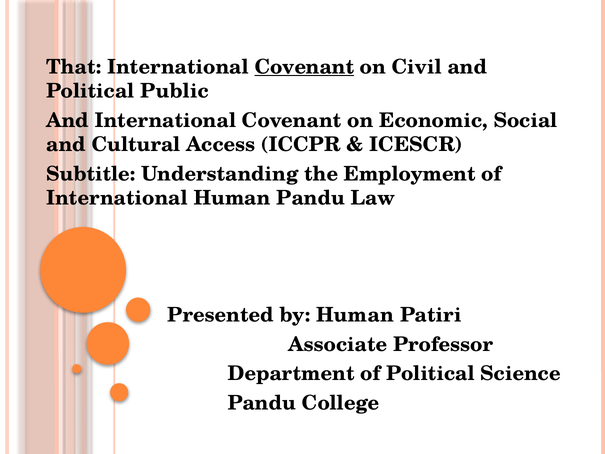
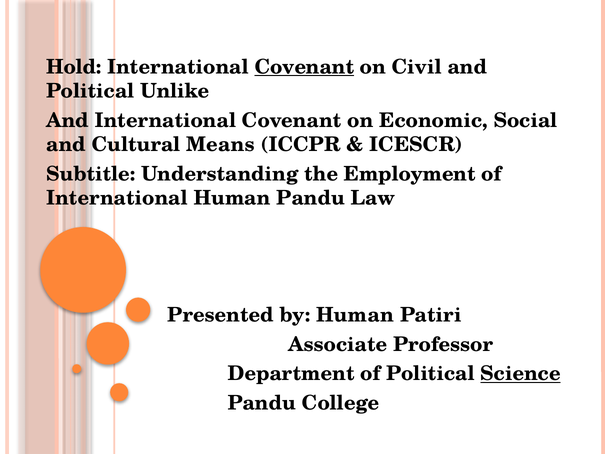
That: That -> Hold (74, 67)
Public: Public -> Unlike (175, 91)
Access: Access -> Means (221, 145)
Science underline: none -> present (521, 374)
